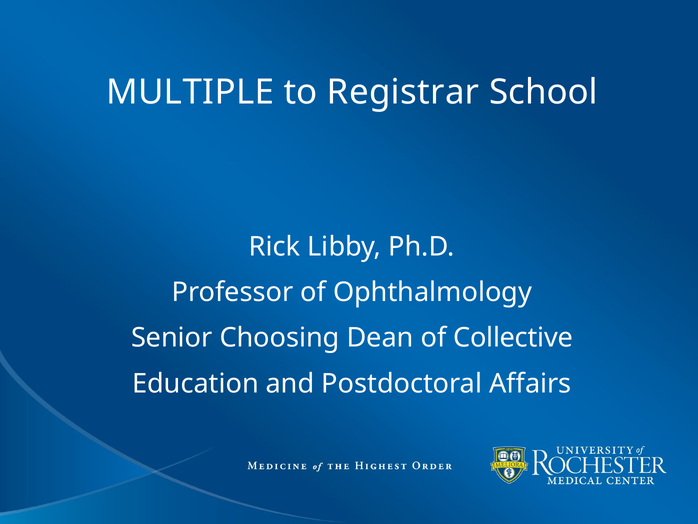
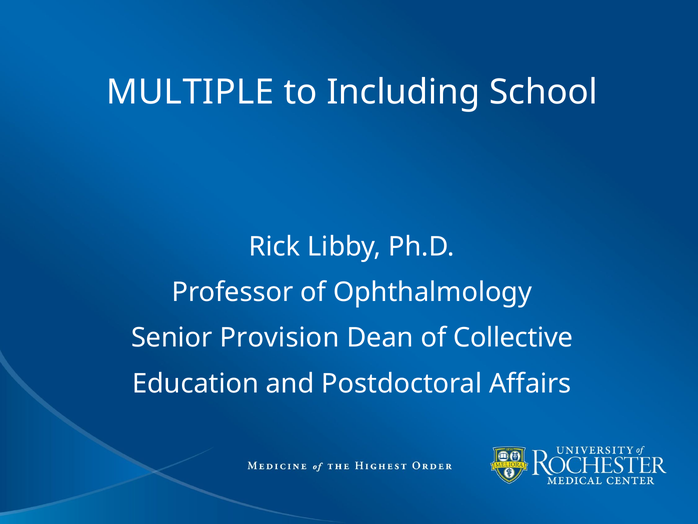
Registrar: Registrar -> Including (403, 92)
Choosing: Choosing -> Provision (280, 338)
